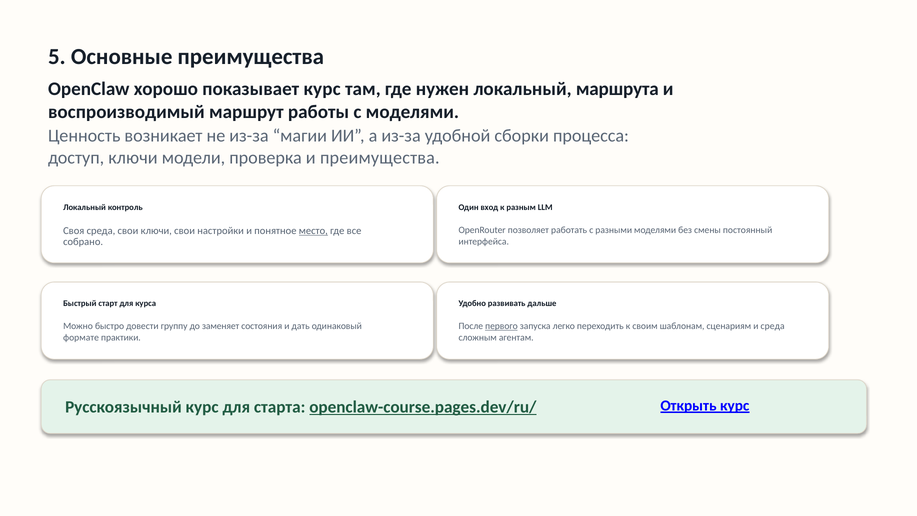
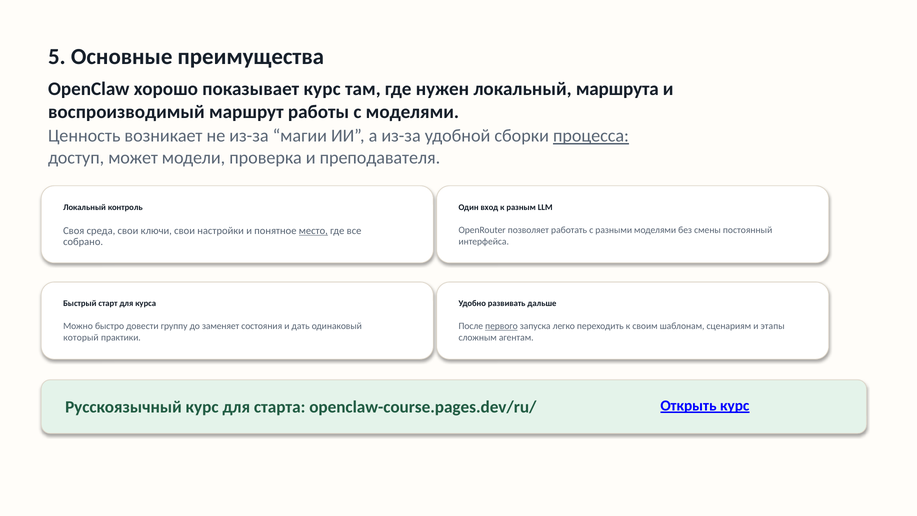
процесса underline: none -> present (591, 136)
доступ ключи: ключи -> может (133, 158)
и преимущества: преимущества -> преподавателя (380, 158)
и среда: среда -> этапы (773, 326)
формате: формате -> который (81, 338)
openclaw-course.pages.dev/ru/ underline: present -> none (423, 407)
